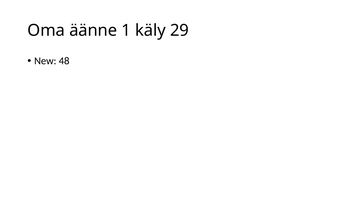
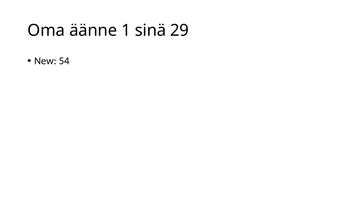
käly: käly -> sinä (150, 30)
48: 48 -> 54 (64, 61)
